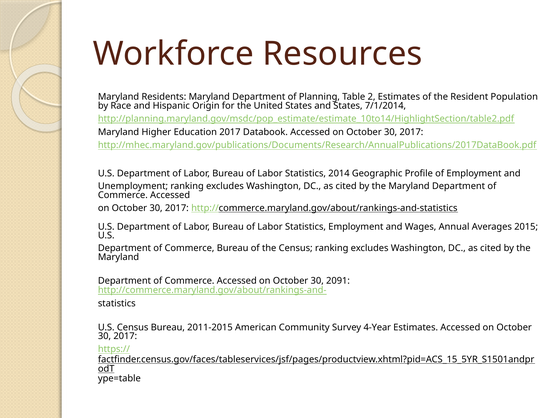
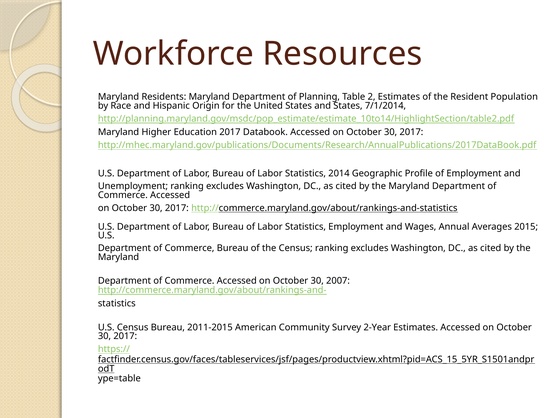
2091: 2091 -> 2007 (338, 281)
4-Year: 4-Year -> 2-Year (377, 327)
